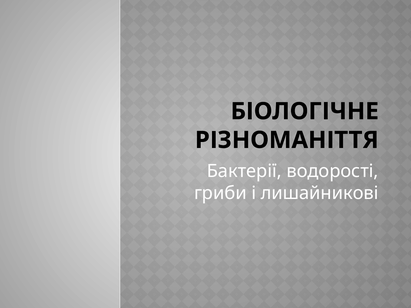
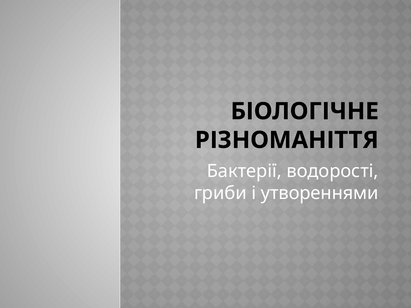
лишайникові: лишайникові -> утвореннями (320, 193)
